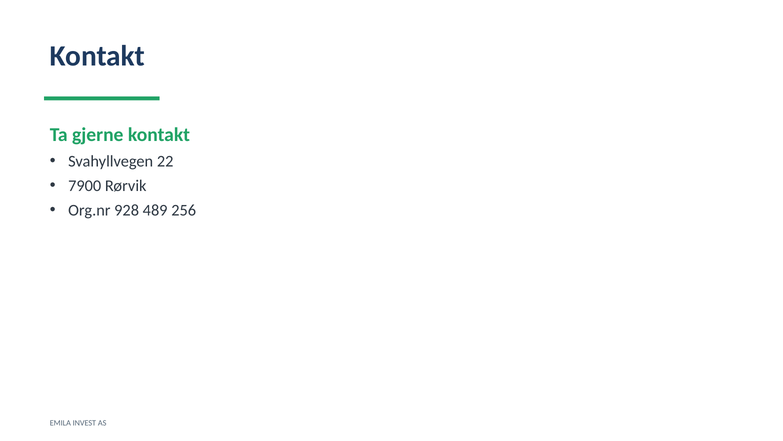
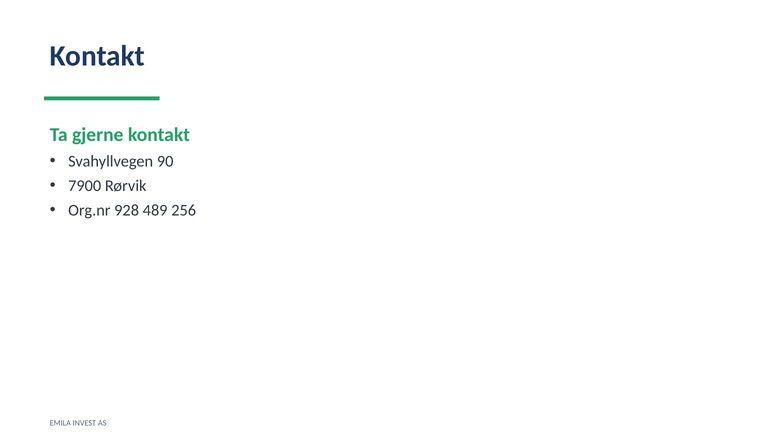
22: 22 -> 90 (165, 161)
